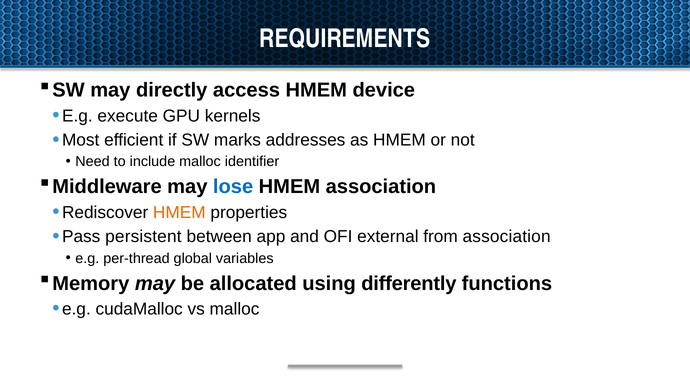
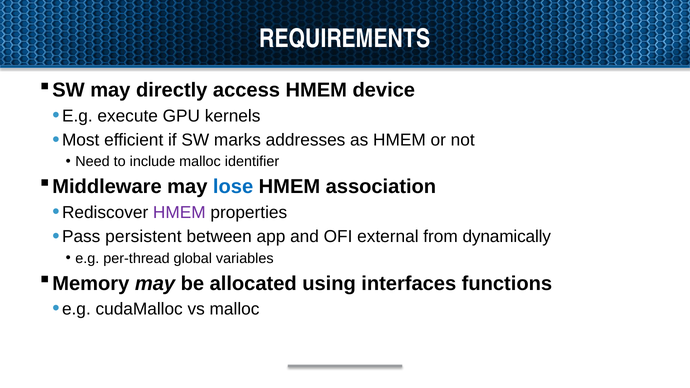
HMEM colour: orange -> purple (179, 213)
from association: association -> dynamically (507, 237)
differently: differently -> interfaces (409, 283)
